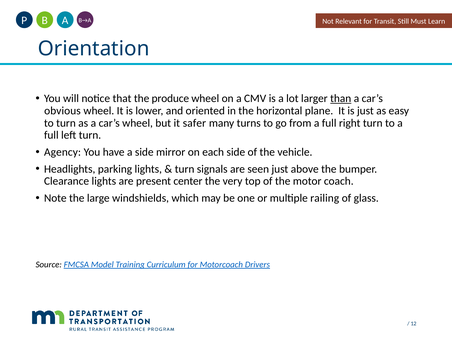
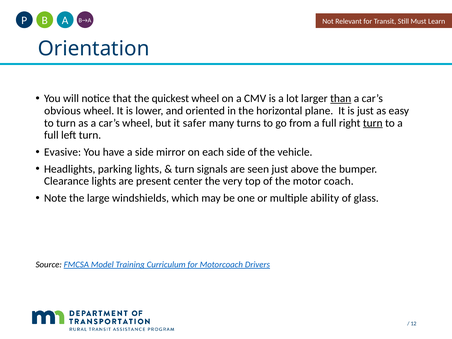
produce: produce -> quickest (170, 99)
turn underline: none -> present (373, 123)
Agency: Agency -> Evasive (63, 152)
railing: railing -> ability (325, 198)
